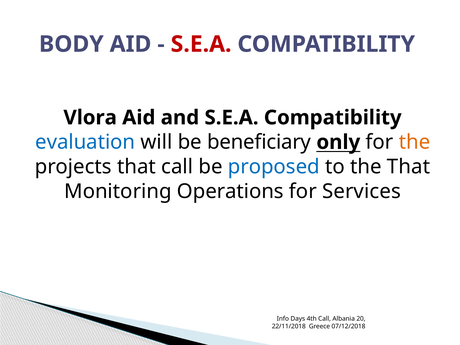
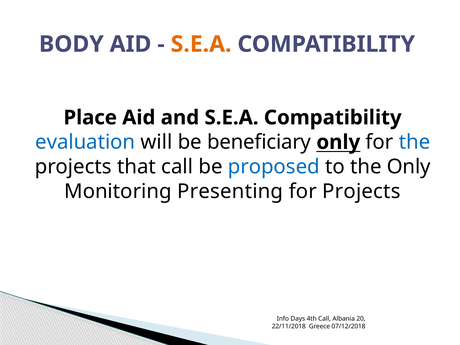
S.E.A colour: red -> orange (201, 44)
Vlora: Vlora -> Place (90, 118)
the colour: orange -> blue (414, 142)
the That: That -> Only (409, 167)
Operations: Operations -> Presenting (230, 191)
for Services: Services -> Projects (361, 191)
